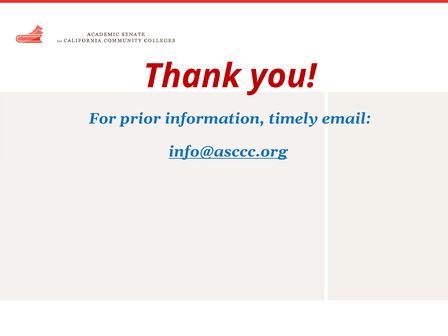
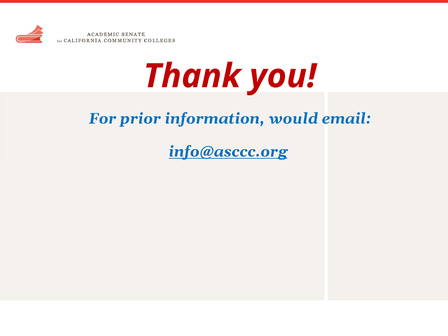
timely: timely -> would (293, 119)
